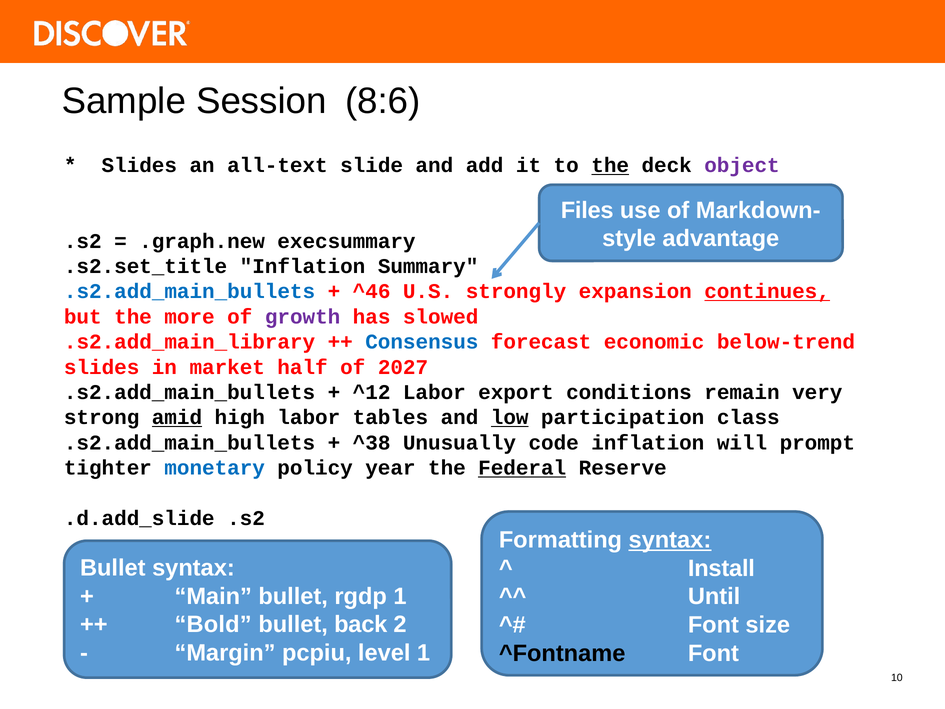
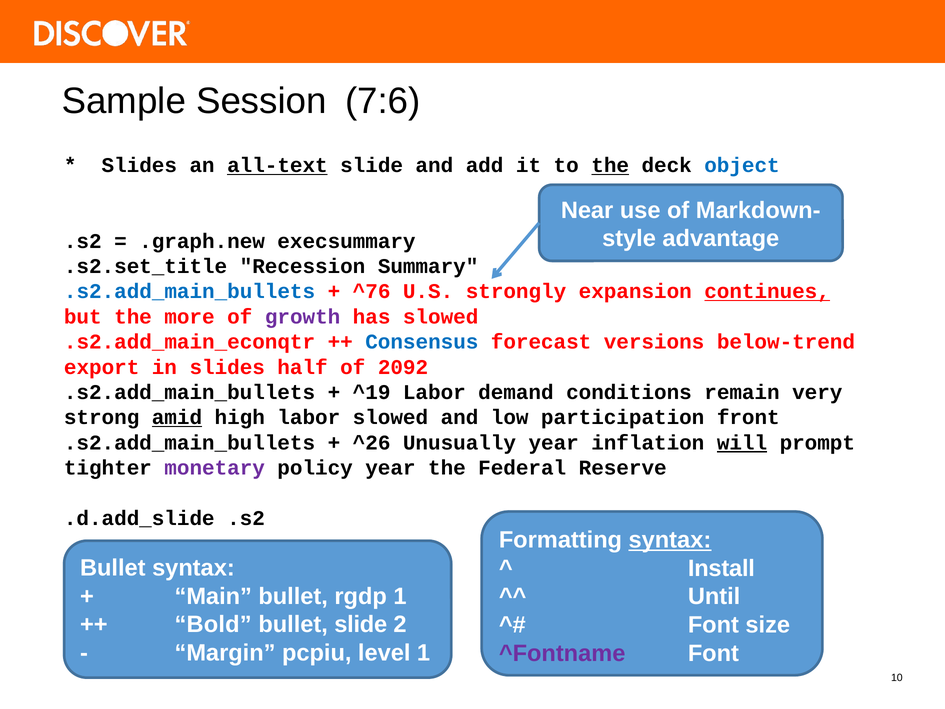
8:6: 8:6 -> 7:6 (383, 101)
all-text underline: none -> present (277, 165)
object colour: purple -> blue (742, 165)
Files: Files -> Near (587, 210)
.s2.set_title Inflation: Inflation -> Recession (303, 266)
^46: ^46 -> ^76 (372, 291)
.s2.add_main_library: .s2.add_main_library -> .s2.add_main_econqtr (190, 342)
economic: economic -> versions (654, 342)
slides: slides -> export (102, 367)
in market: market -> slides (227, 367)
2027: 2027 -> 2092 (403, 367)
^12: ^12 -> ^19 (372, 392)
export: export -> demand (516, 392)
labor tables: tables -> slowed (390, 417)
low underline: present -> none (510, 417)
class: class -> front (748, 417)
^38: ^38 -> ^26 (372, 443)
Unusually code: code -> year (554, 443)
will underline: none -> present (742, 443)
monetary colour: blue -> purple (215, 468)
Federal underline: present -> none (522, 468)
bullet back: back -> slide (361, 624)
^Fontname colour: black -> purple (562, 653)
